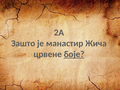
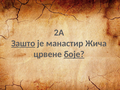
Зашто underline: none -> present (23, 43)
